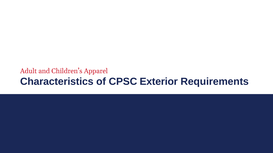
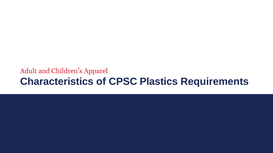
Exterior: Exterior -> Plastics (159, 82)
